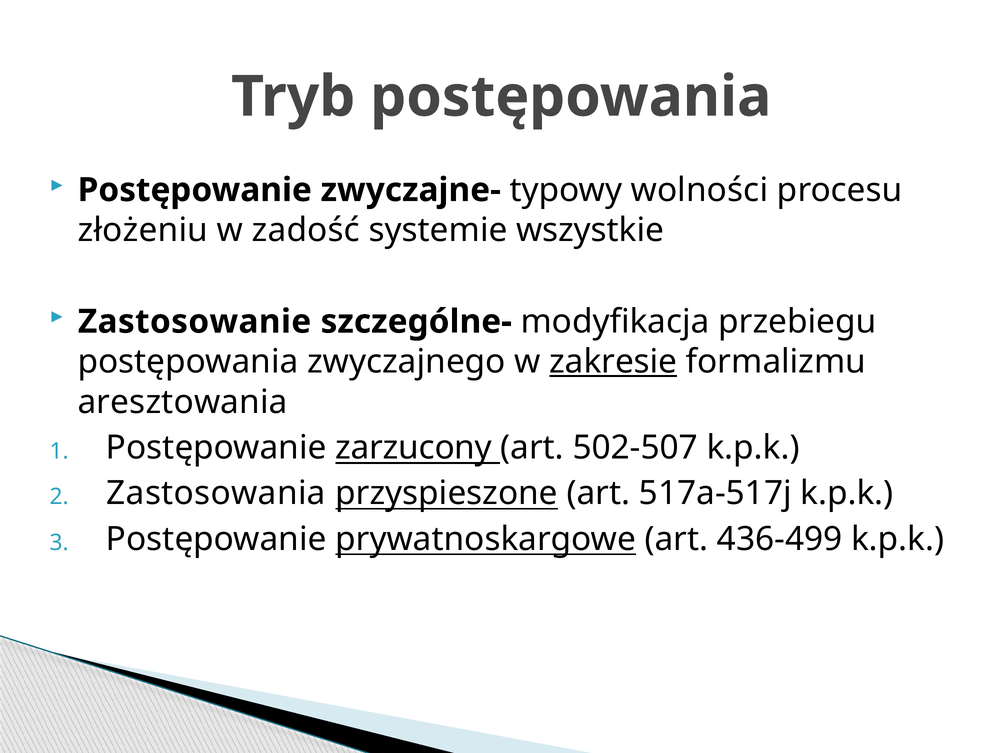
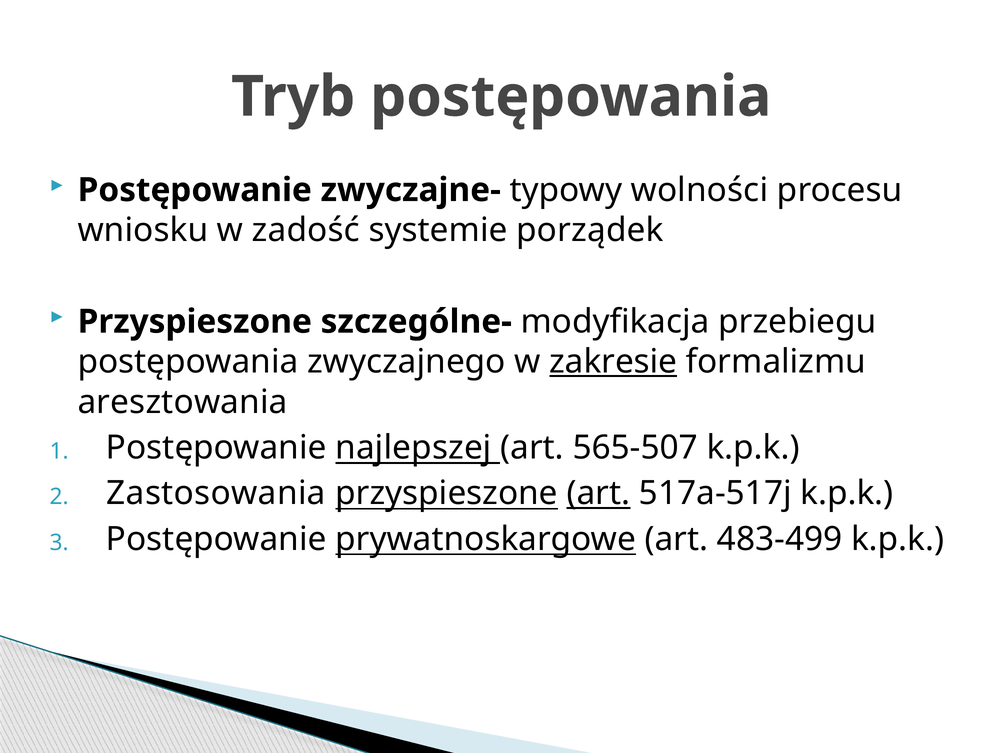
złożeniu: złożeniu -> wniosku (143, 230)
wszystkie: wszystkie -> porządek (590, 230)
Zastosowanie: Zastosowanie -> Przyspieszone (195, 321)
zarzucony: zarzucony -> najlepszej (413, 447)
502-507: 502-507 -> 565-507 (635, 447)
art underline: none -> present (598, 493)
436-499: 436-499 -> 483-499 (780, 539)
